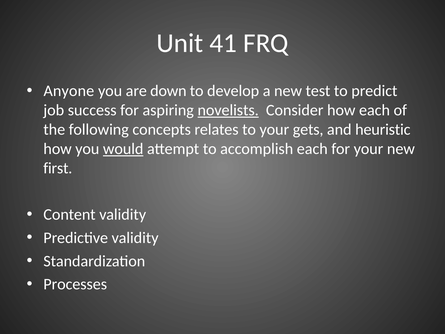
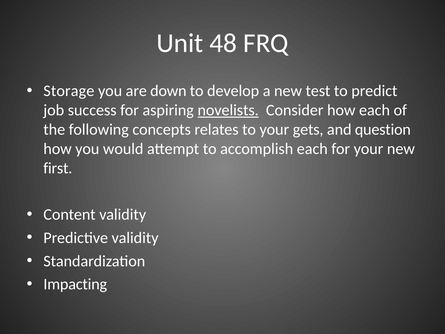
41: 41 -> 48 (223, 43)
Anyone: Anyone -> Storage (69, 91)
heuristic: heuristic -> question (383, 129)
would underline: present -> none (123, 149)
Processes: Processes -> Impacting (75, 284)
